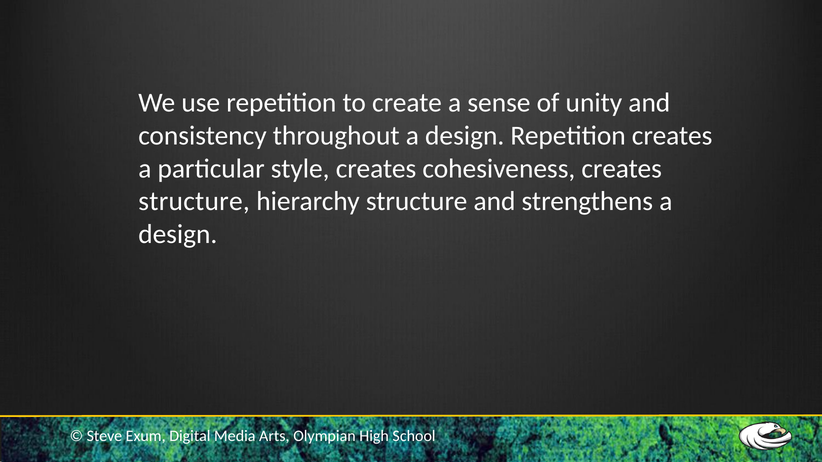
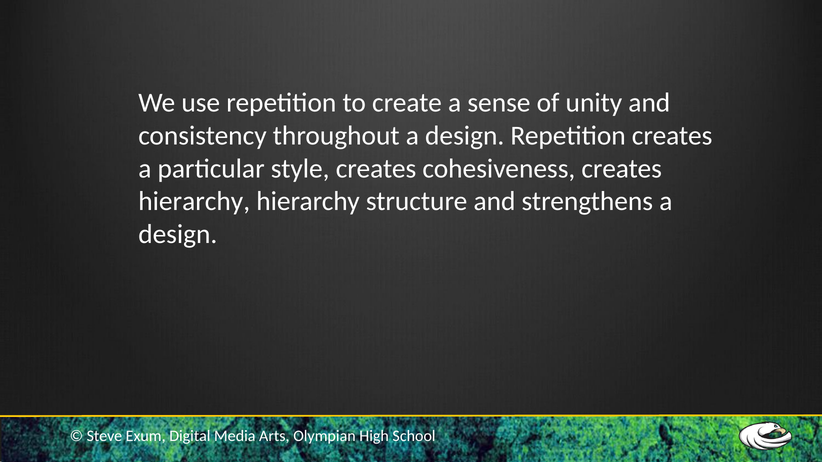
structure: structure -> hierarchy (194, 202)
